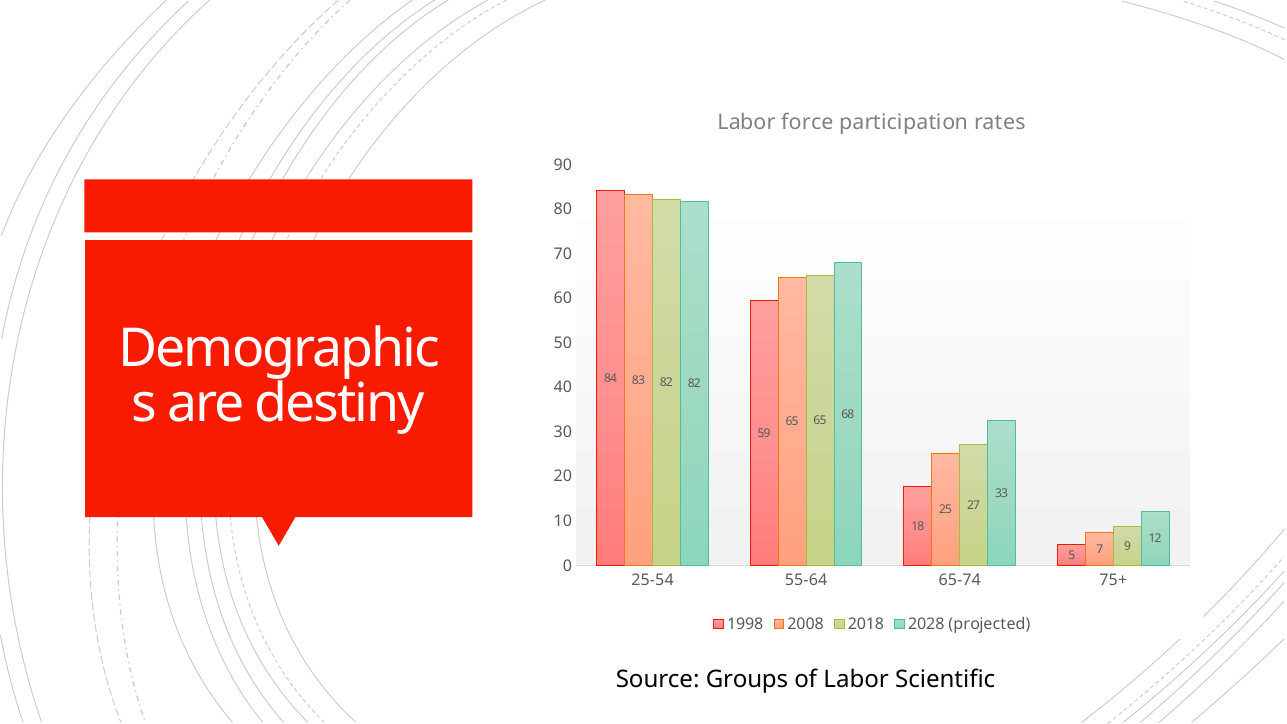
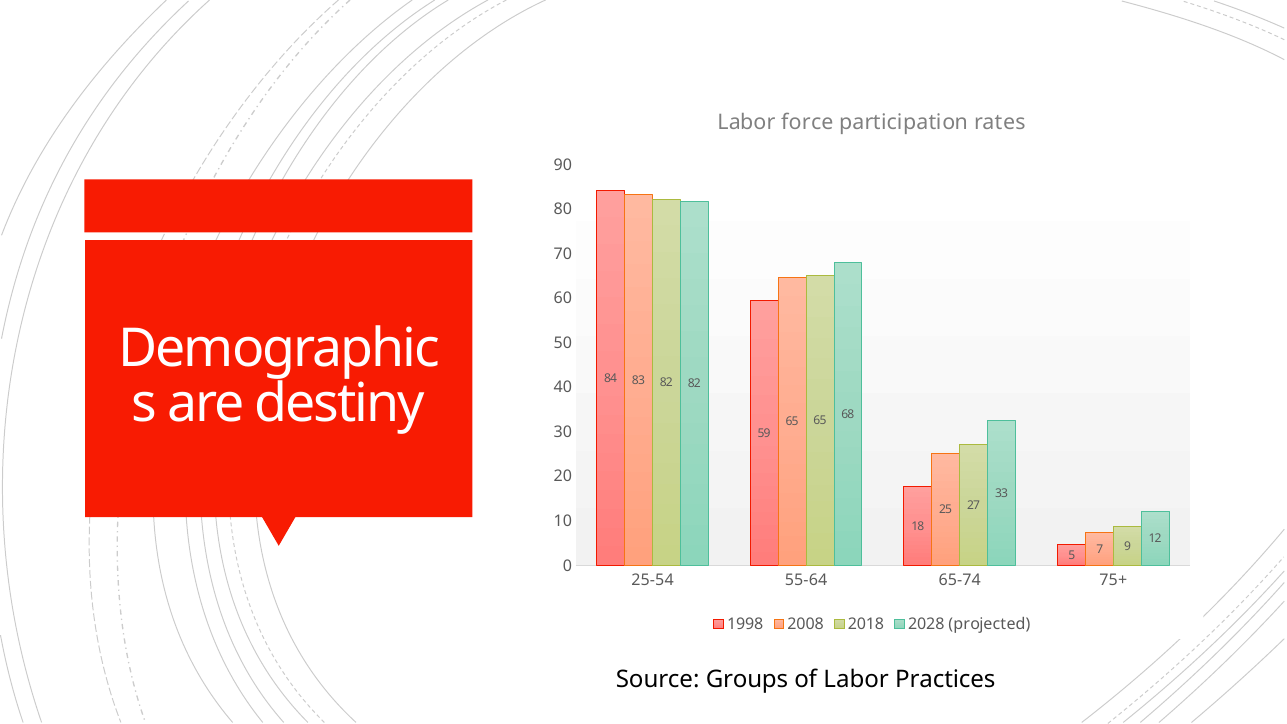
Scientific: Scientific -> Practices (945, 680)
